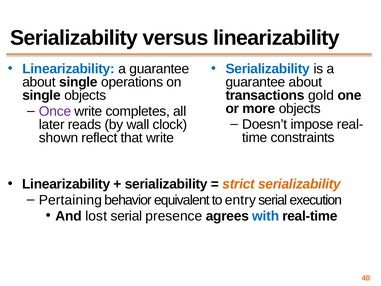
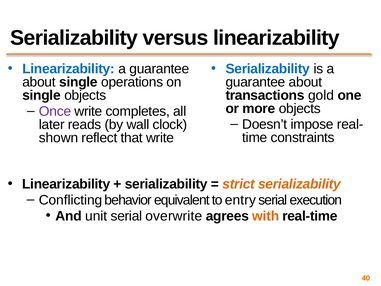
Pertaining: Pertaining -> Conflicting (71, 200)
lost: lost -> unit (96, 216)
presence: presence -> overwrite (174, 216)
with colour: blue -> orange (266, 216)
